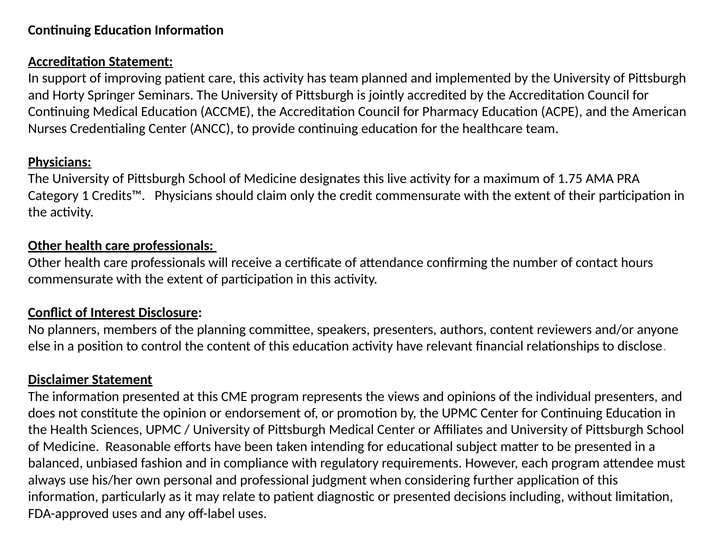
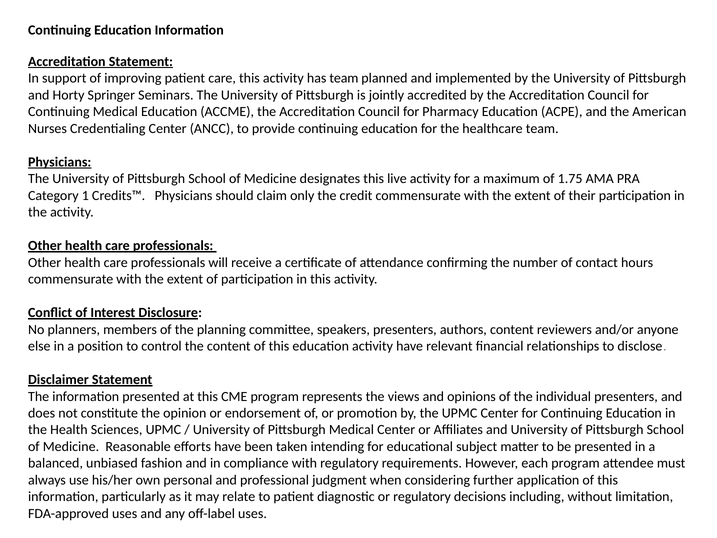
or presented: presented -> regulatory (422, 497)
